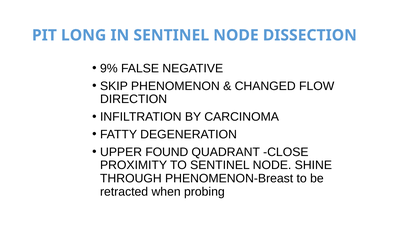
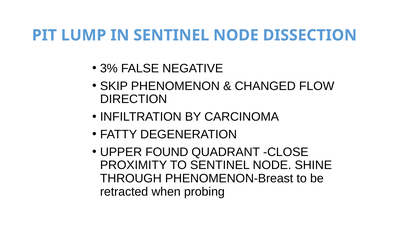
LONG: LONG -> LUMP (84, 35)
9%: 9% -> 3% (109, 68)
